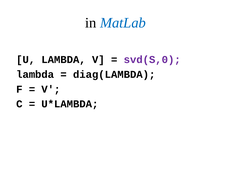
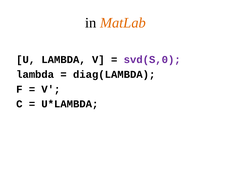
MatLab colour: blue -> orange (123, 23)
